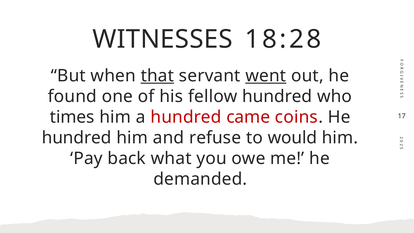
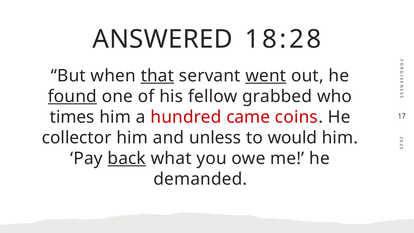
WITNESSES: WITNESSES -> ANSWERED (163, 39)
found underline: none -> present (72, 96)
fellow hundred: hundred -> grabbed (277, 96)
hundred: hundred -> collector (77, 138)
refuse: refuse -> unless (215, 138)
back underline: none -> present (127, 158)
